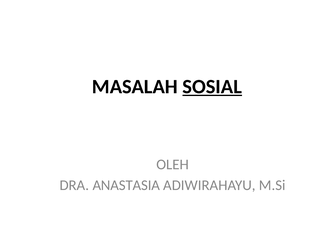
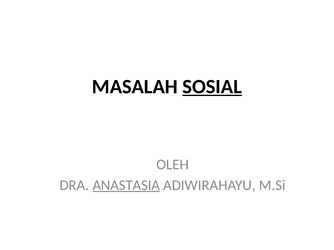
ANASTASIA underline: none -> present (126, 185)
